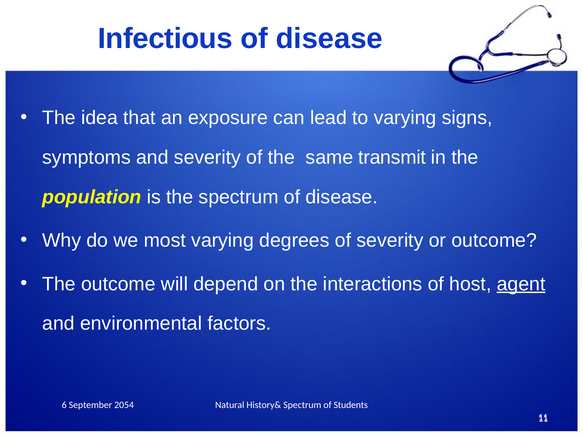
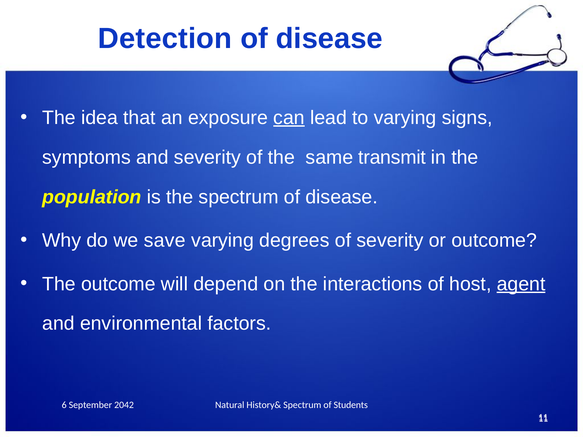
Infectious: Infectious -> Detection (165, 38)
can underline: none -> present (289, 118)
most: most -> save (165, 241)
2054: 2054 -> 2042 (124, 405)
